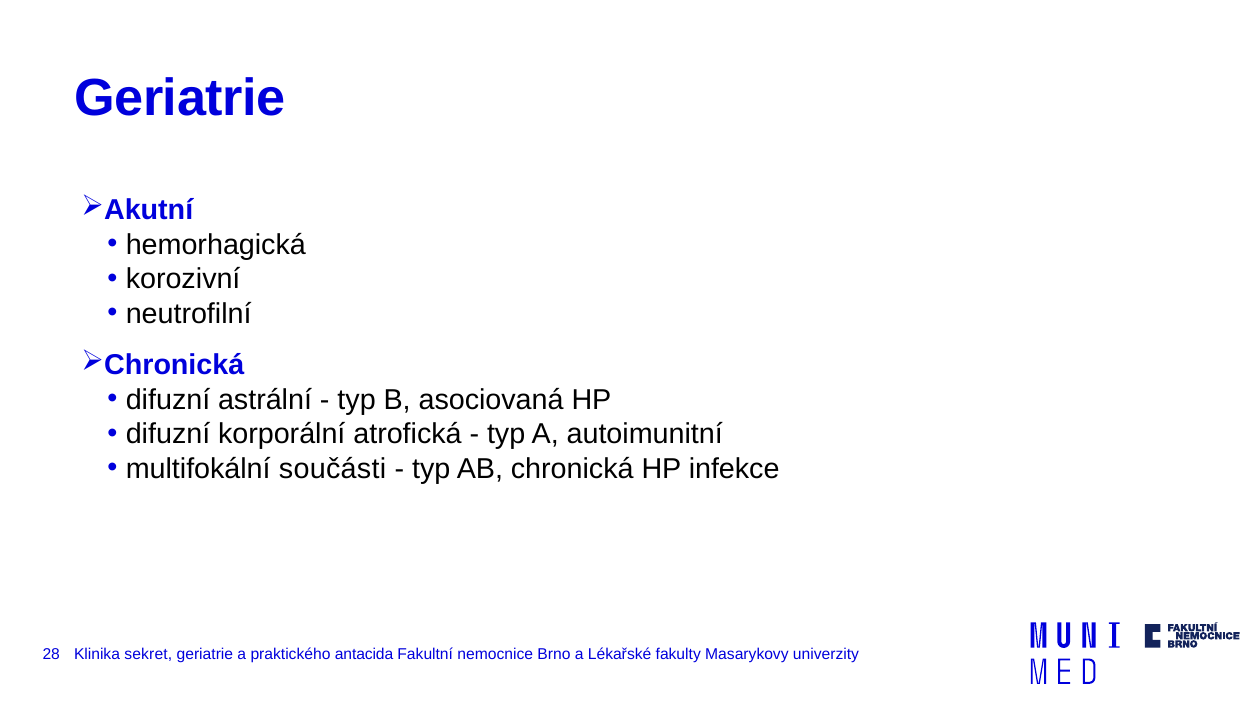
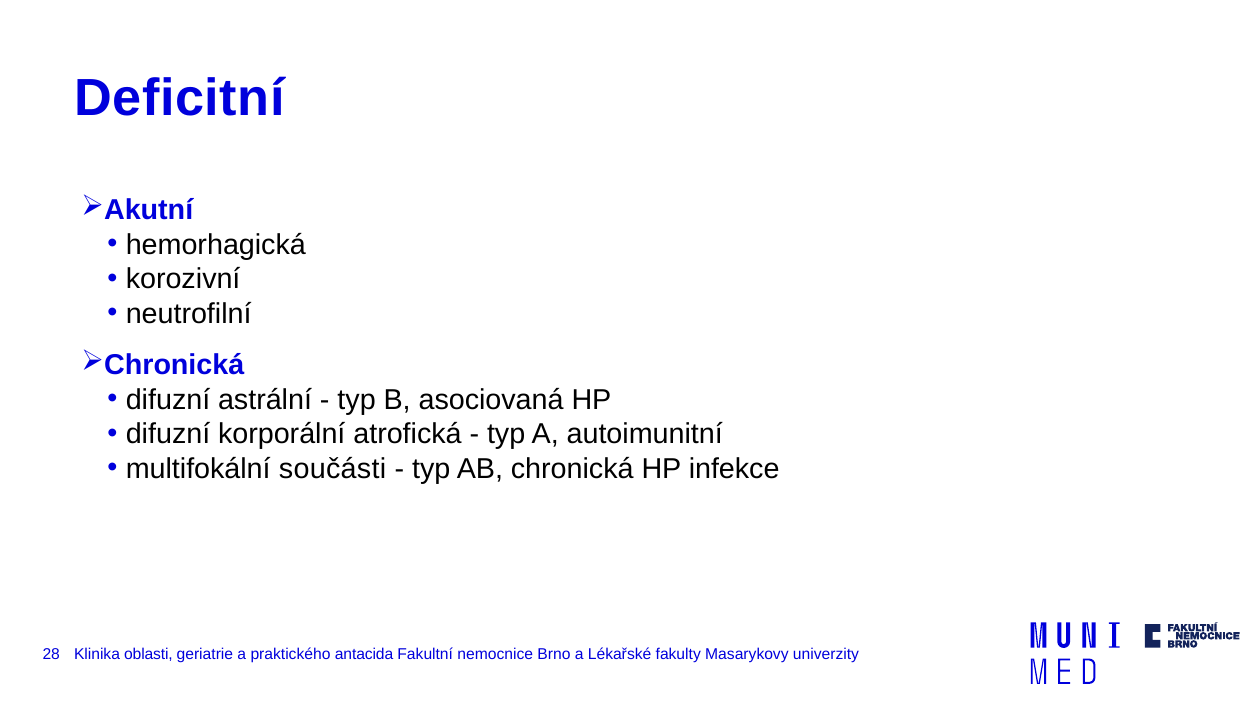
Geriatrie: Geriatrie -> Deficitní (180, 99)
sekret: sekret -> oblasti (148, 655)
